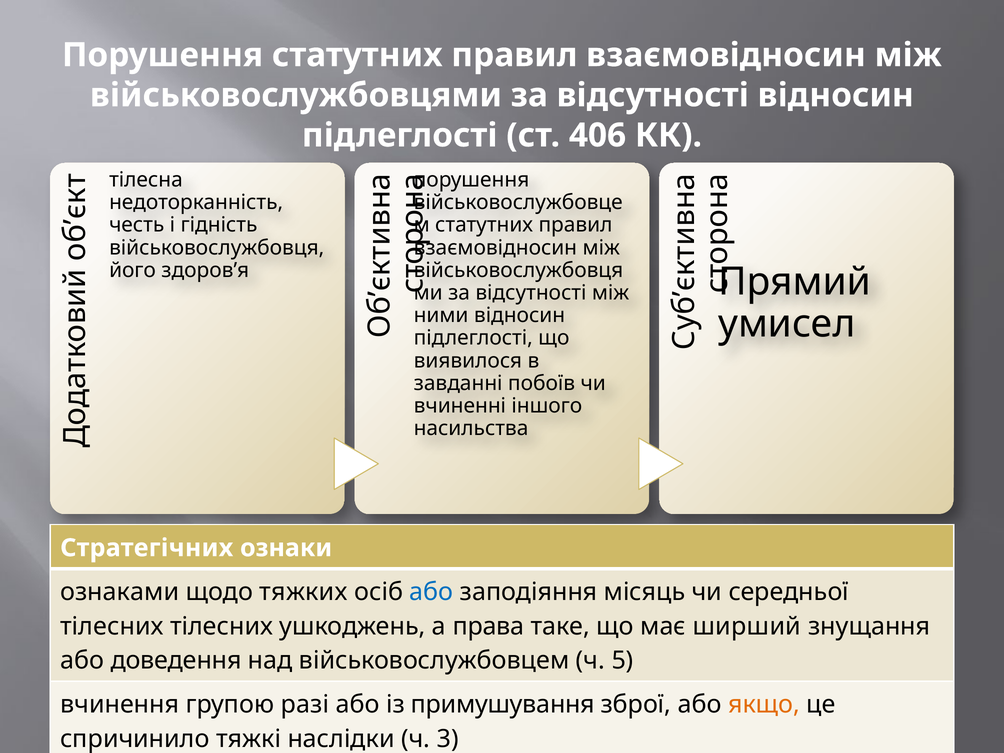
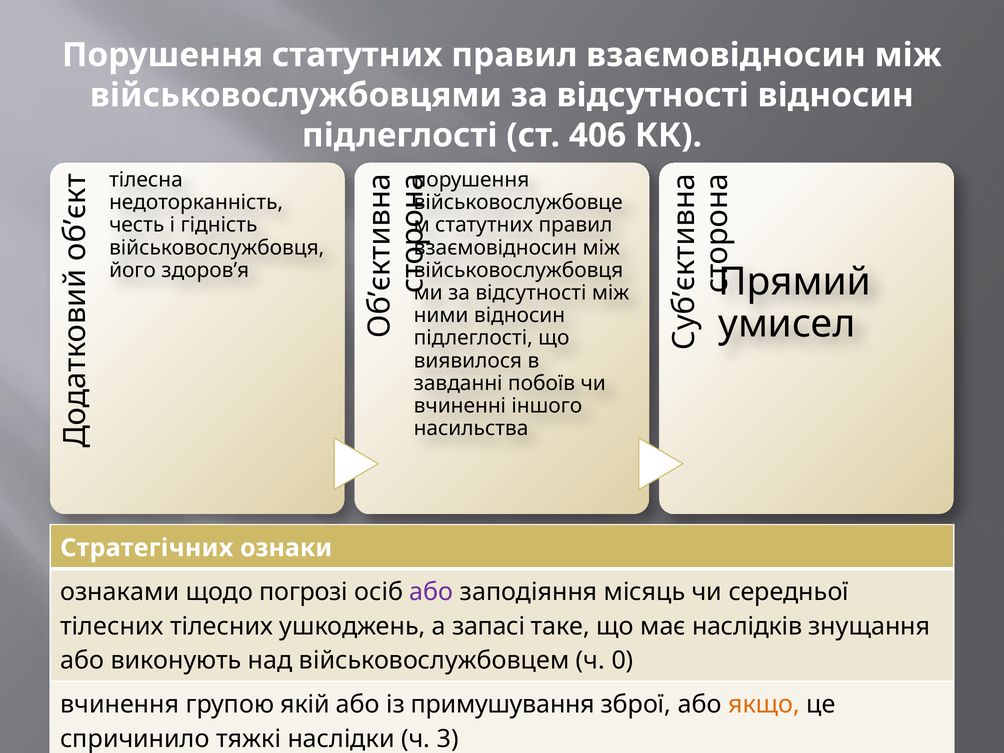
тяжких: тяжких -> погрозі (304, 592)
або colour: blue -> purple (431, 592)
права: права -> запасі (489, 626)
ширший: ширший -> наслідків (747, 626)
доведення: доведення -> виконують (176, 660)
5: 5 -> 0 (622, 660)
разі: разі -> якій (305, 705)
